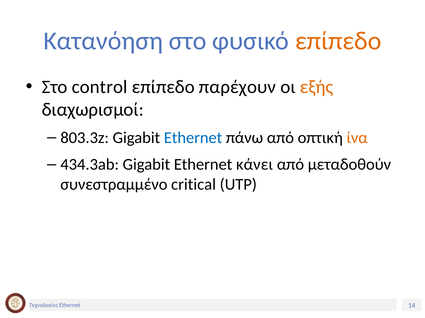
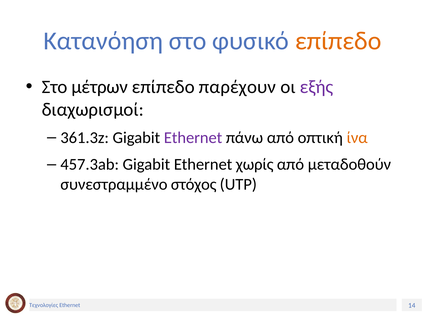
control: control -> μέτρων (100, 87)
εξής colour: orange -> purple (317, 87)
803.3z: 803.3z -> 361.3z (85, 138)
Ethernet colour: blue -> purple (193, 138)
434.3ab: 434.3ab -> 457.3ab (90, 165)
κάνει: κάνει -> χωρίς (255, 165)
critical: critical -> στόχος (194, 185)
